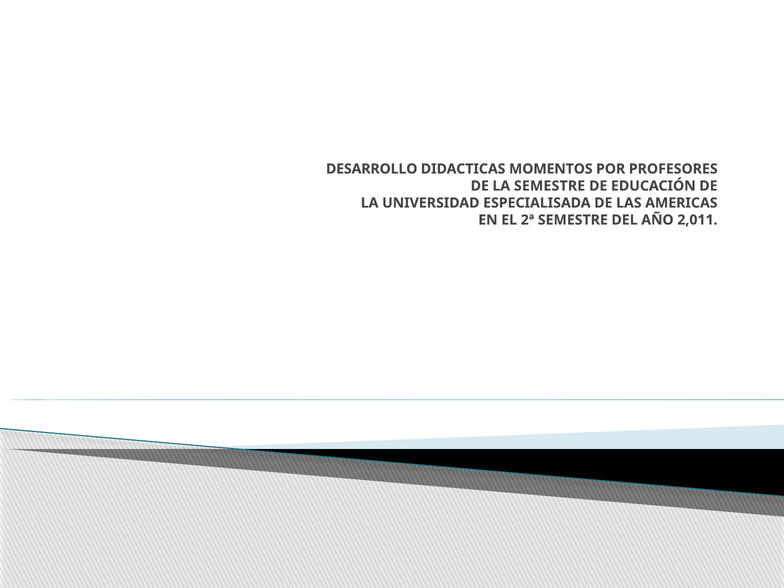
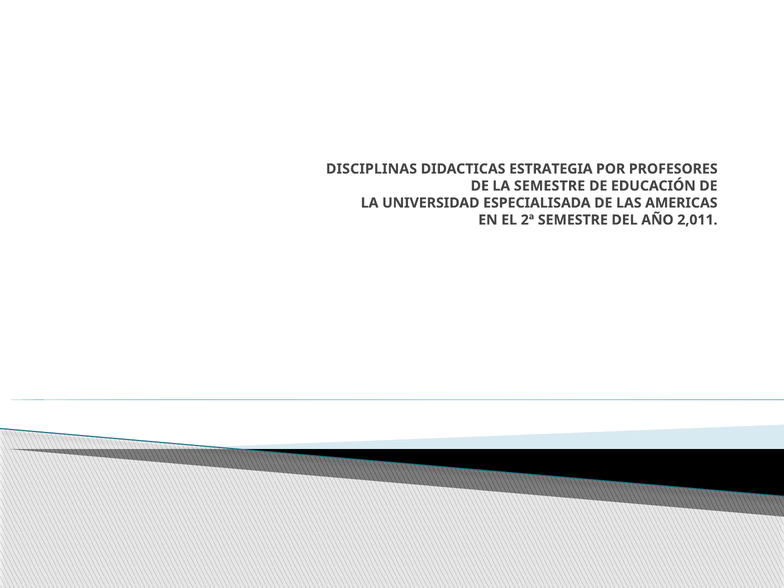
DESARROLLO: DESARROLLO -> DISCIPLINAS (372, 169)
MOMENTOS: MOMENTOS -> ESTRATEGIA (551, 169)
